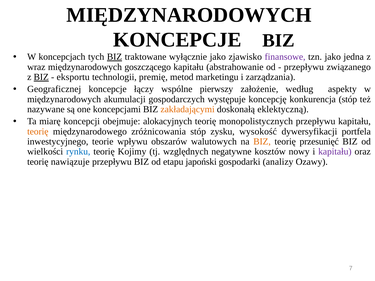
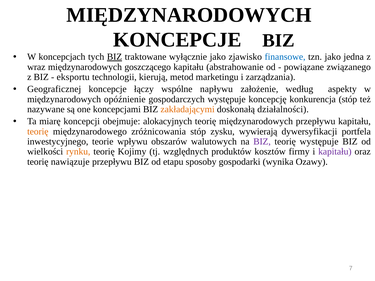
finansowe colour: purple -> blue (285, 57)
przepływu: przepływu -> powiązane (304, 67)
BIZ underline: present -> none (41, 77)
premię: premię -> kierują (153, 77)
pierwszy: pierwszy -> napływu (216, 89)
akumulacji: akumulacji -> opóźnienie (125, 99)
eklektyczną: eklektyczną -> działalności (283, 109)
teorię monopolistycznych: monopolistycznych -> międzynarodowych (256, 121)
wysokość: wysokość -> wywierają (258, 132)
BIZ colour: orange -> purple (262, 142)
teorię przesunięć: przesunięć -> występuje (319, 142)
rynku colour: blue -> orange (78, 152)
negatywne: negatywne -> produktów (231, 152)
nowy: nowy -> firmy (299, 152)
japoński: japoński -> sposoby (201, 162)
analizy: analizy -> wynika (278, 162)
